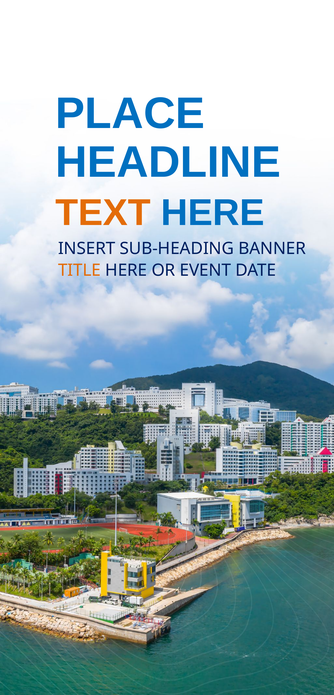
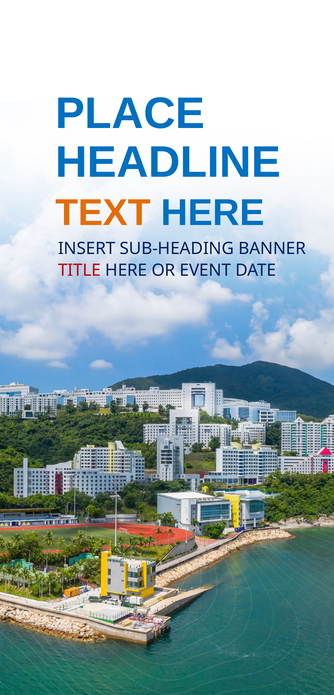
TITLE colour: orange -> red (79, 270)
